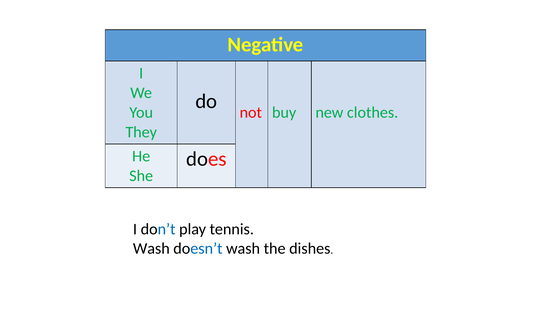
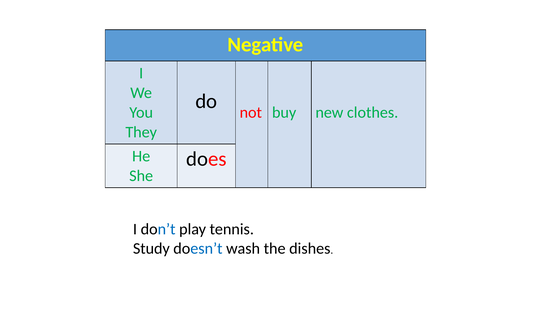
Wash: Wash -> Study (151, 249)
